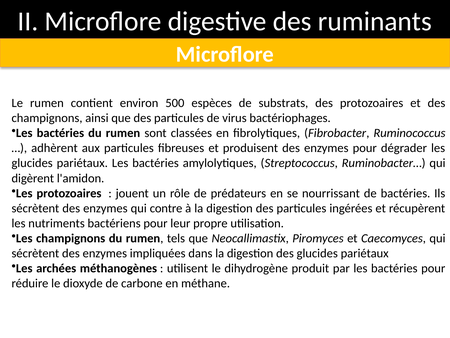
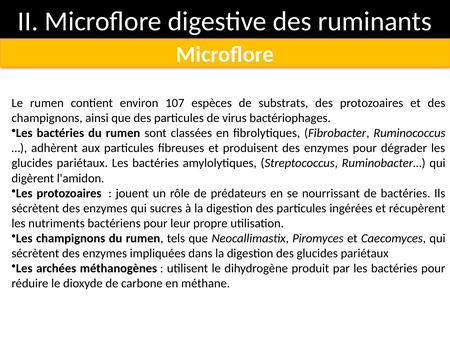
500: 500 -> 107 (175, 103)
contre: contre -> sucres (166, 208)
